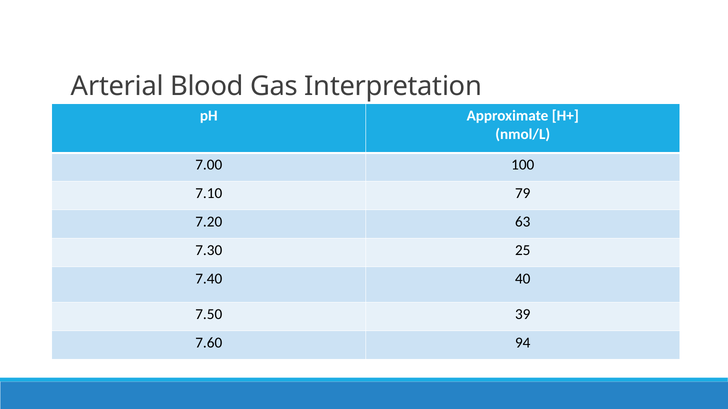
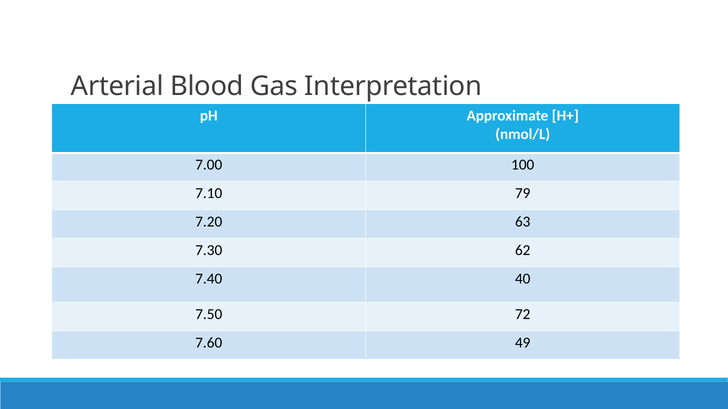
25: 25 -> 62 (523, 251)
39: 39 -> 72 (523, 315)
94: 94 -> 49 (523, 343)
